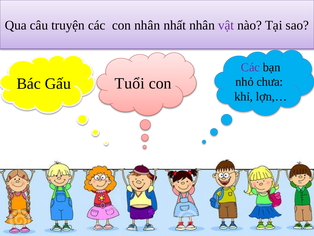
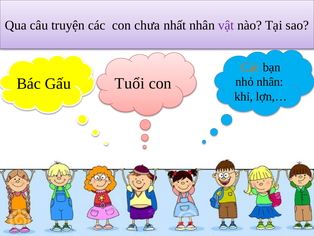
con nhân: nhân -> chưa (147, 25)
Các colour: purple -> orange (250, 67)
nhỏ chưa: chưa -> nhân (270, 82)
